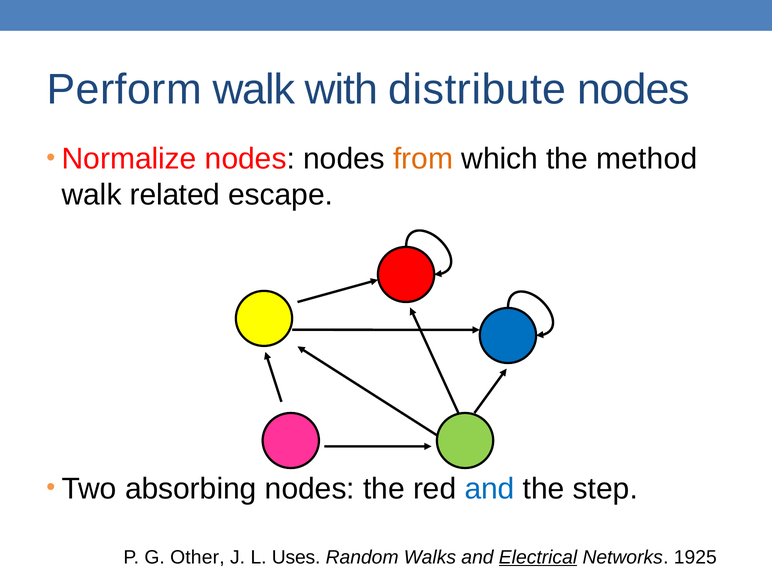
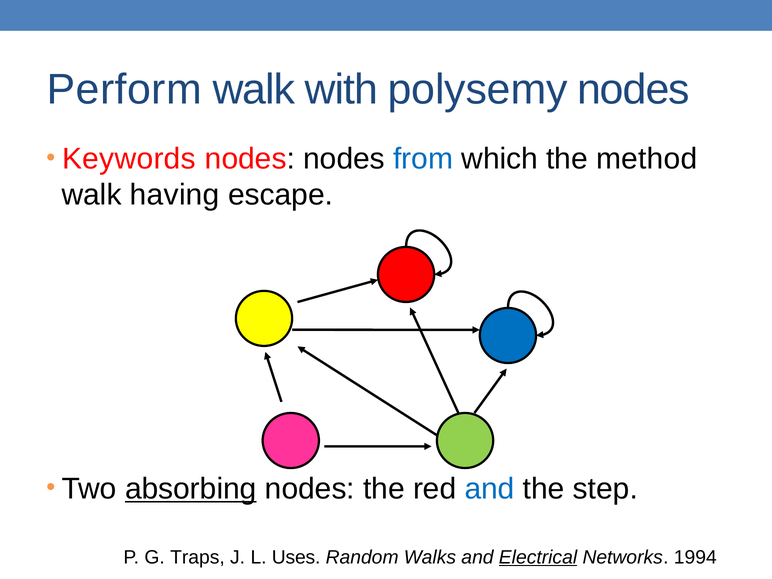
distribute: distribute -> polysemy (478, 90)
Normalize: Normalize -> Keywords (129, 159)
from colour: orange -> blue (423, 159)
related: related -> having (175, 195)
absorbing underline: none -> present (191, 489)
Other: Other -> Traps (197, 557)
1925: 1925 -> 1994 (695, 557)
